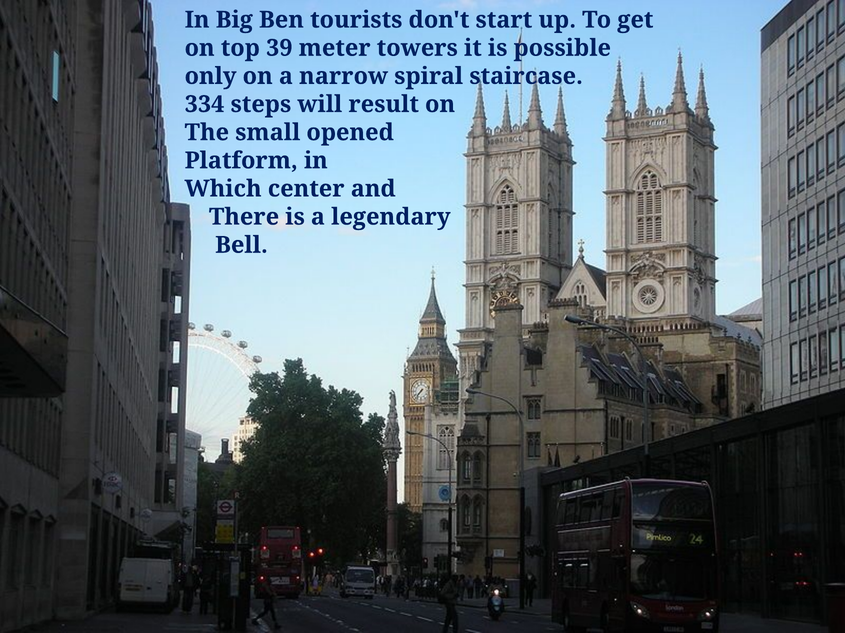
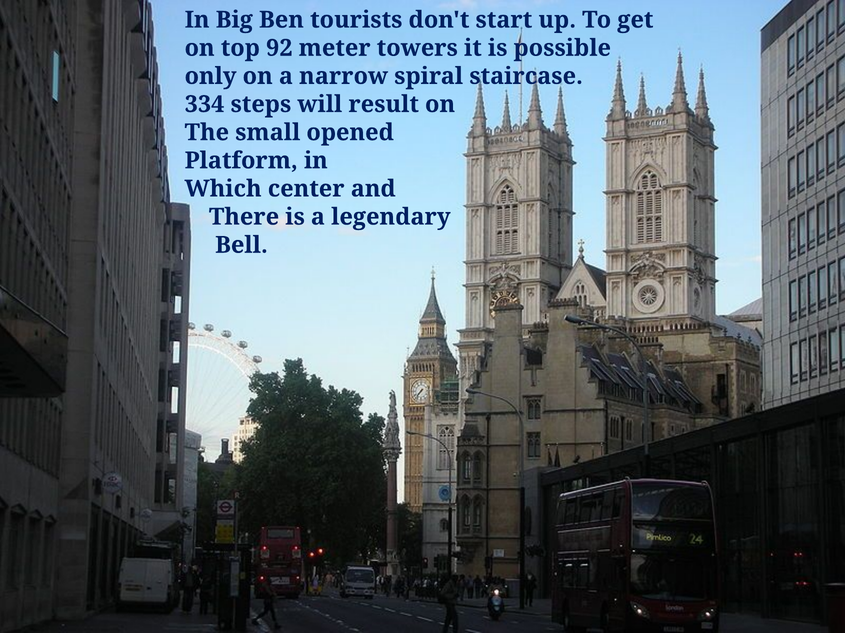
39: 39 -> 92 (279, 48)
